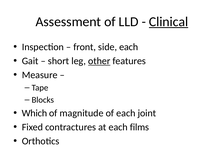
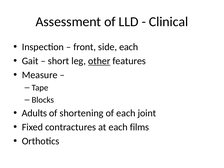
Clinical underline: present -> none (169, 22)
Which: Which -> Adults (34, 113)
magnitude: magnitude -> shortening (82, 113)
